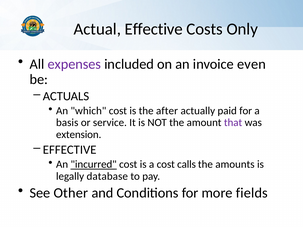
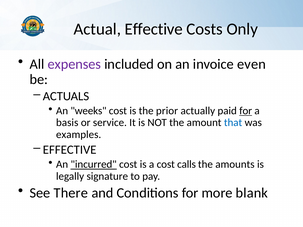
which: which -> weeks (89, 111)
after: after -> prior (167, 111)
for underline: none -> present (246, 111)
that colour: purple -> blue (233, 123)
extension: extension -> examples (79, 135)
database: database -> signature (107, 176)
Other: Other -> There (71, 193)
fields: fields -> blank (252, 193)
